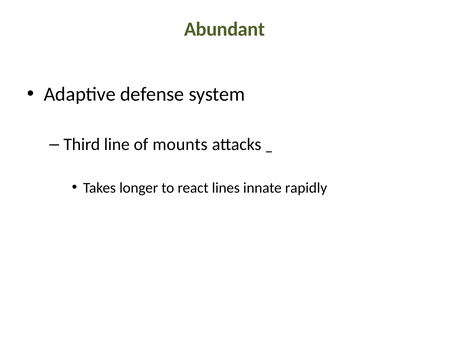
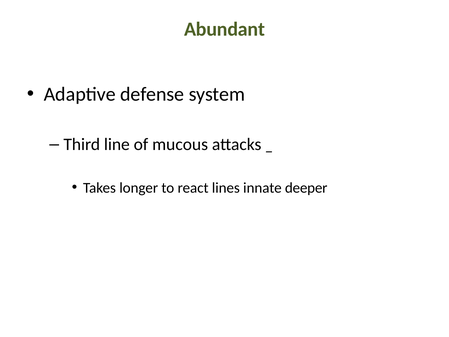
mounts: mounts -> mucous (180, 144)
rapidly: rapidly -> deeper (306, 188)
